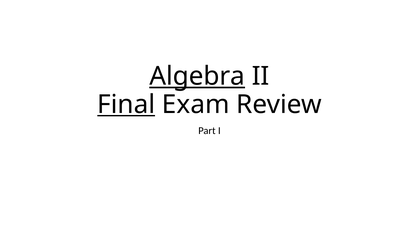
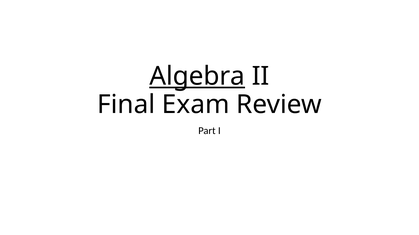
Final underline: present -> none (126, 105)
